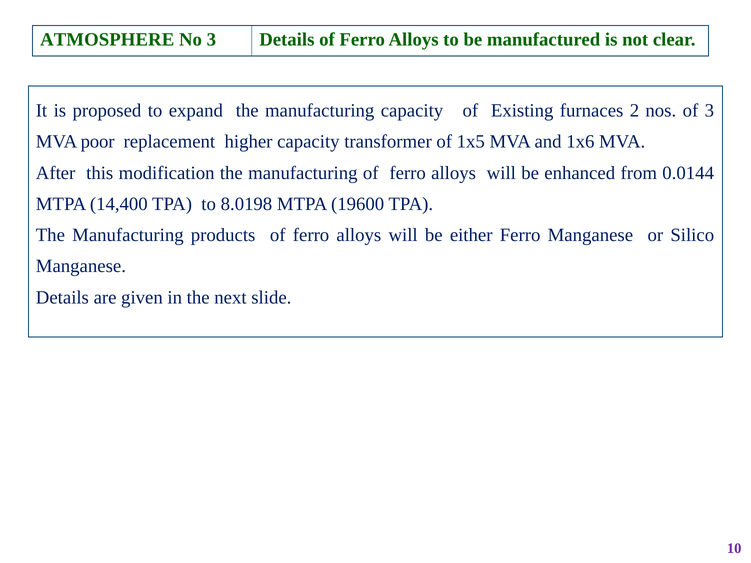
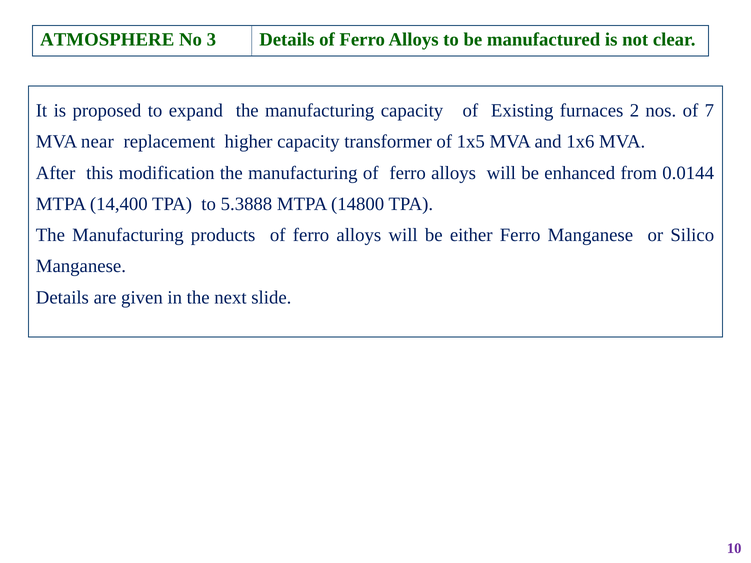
of 3: 3 -> 7 (709, 111)
poor: poor -> near (97, 142)
8.0198: 8.0198 -> 5.3888 (246, 204)
19600: 19600 -> 14800 (358, 204)
